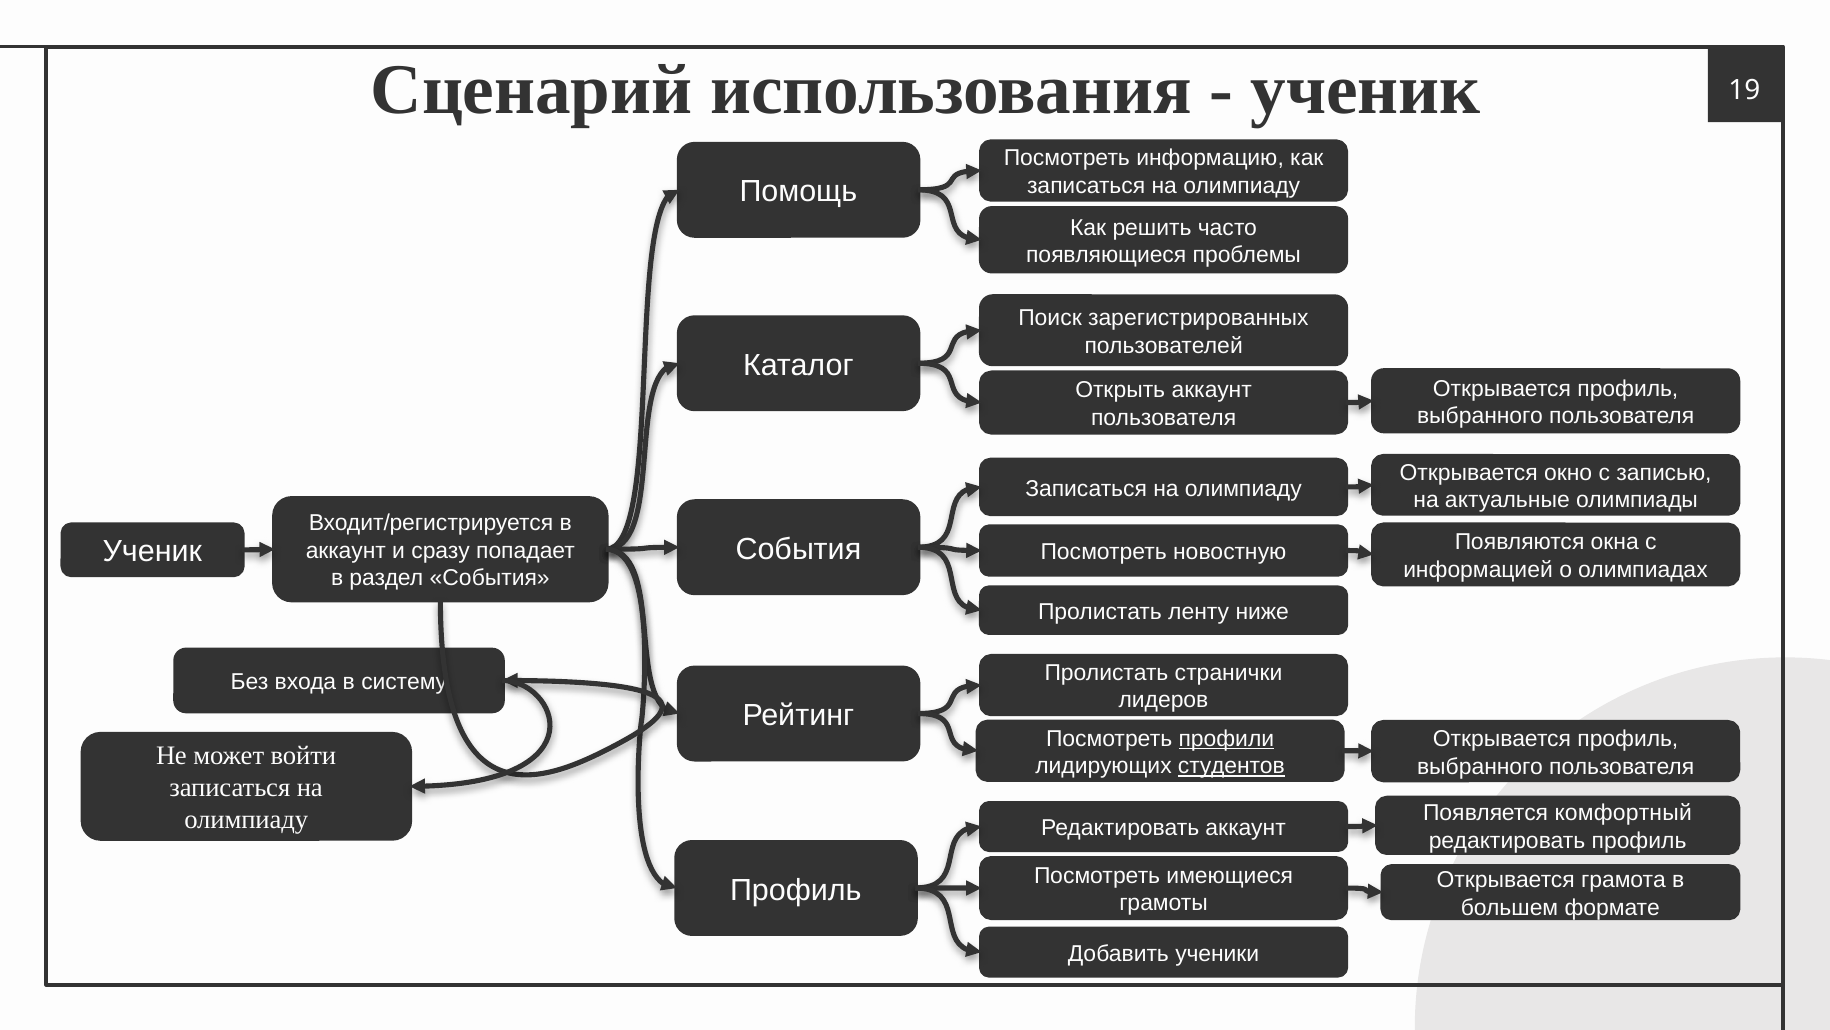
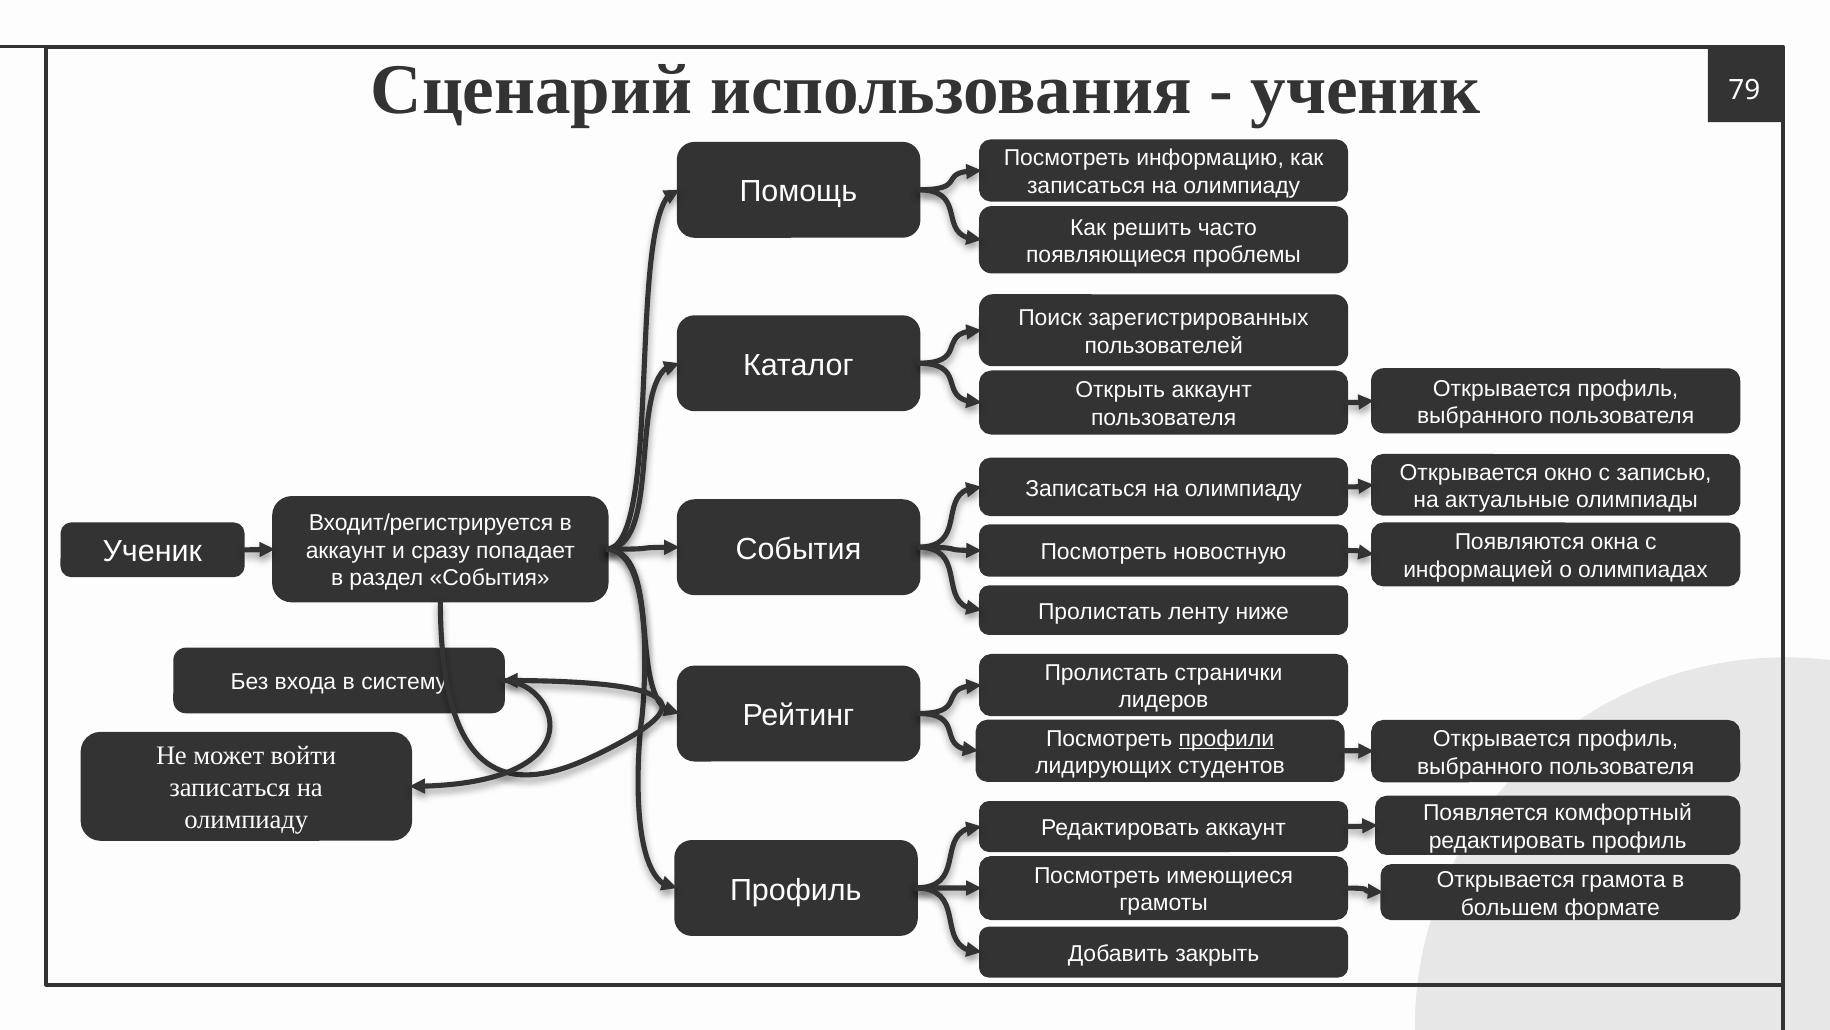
19: 19 -> 79 (1744, 90)
студентов underline: present -> none (1231, 766)
ученики: ученики -> закрыть (1217, 953)
